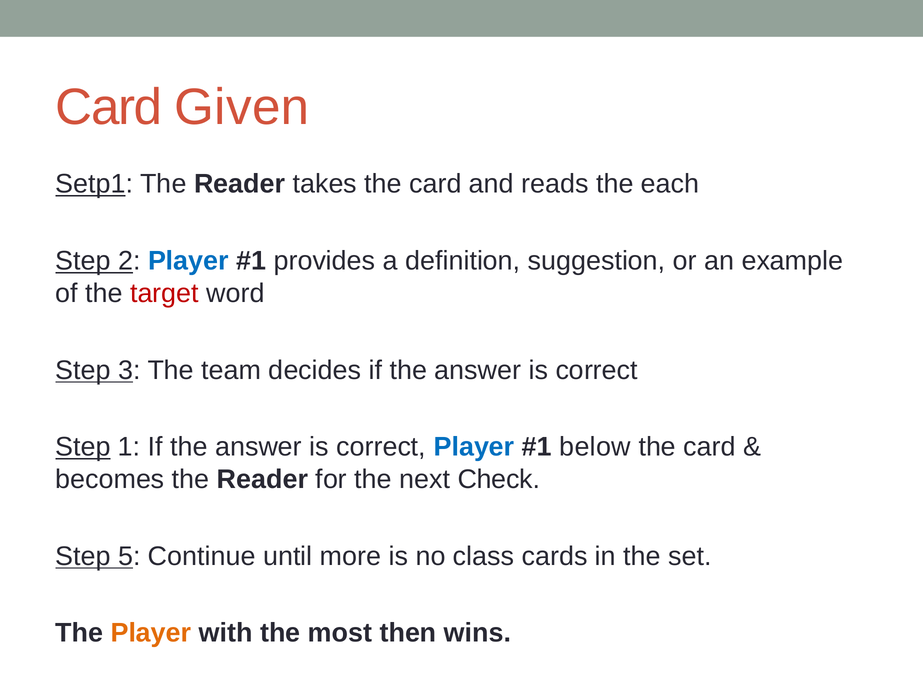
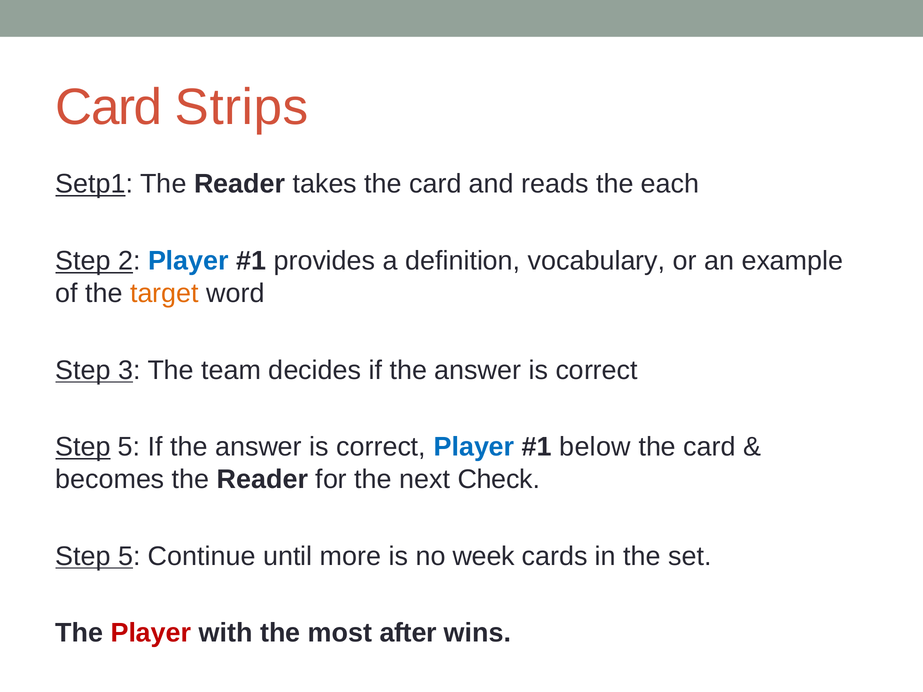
Given: Given -> Strips (242, 107)
suggestion: suggestion -> vocabulary (597, 261)
target colour: red -> orange (164, 293)
1: 1 -> 5 (129, 447)
class: class -> week (484, 556)
Player colour: orange -> red (151, 633)
then: then -> after (408, 633)
